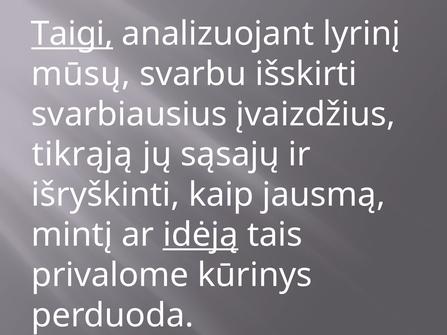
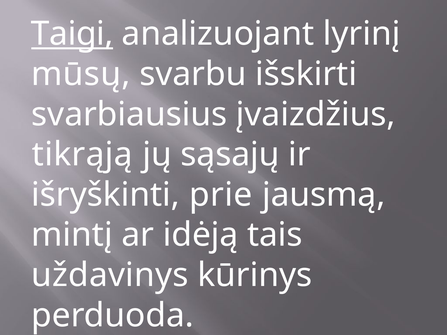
kaip: kaip -> prie (221, 195)
idėją underline: present -> none (201, 235)
privalome: privalome -> uždavinys (110, 275)
